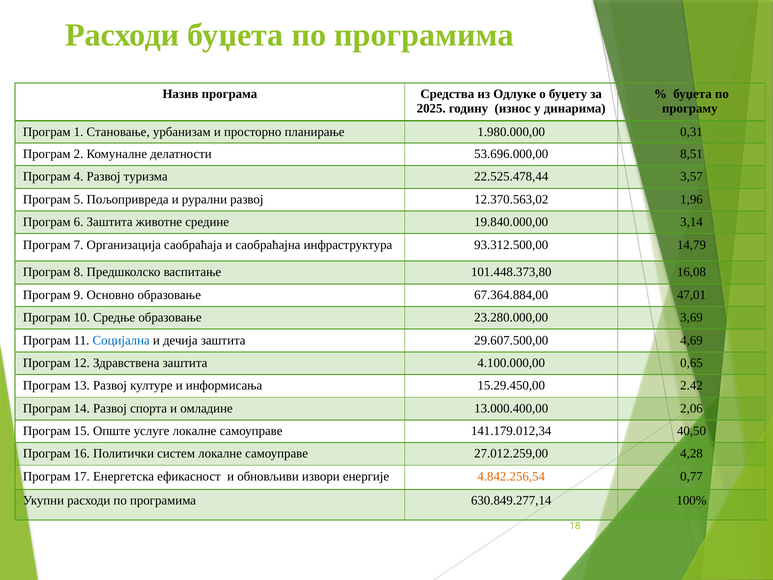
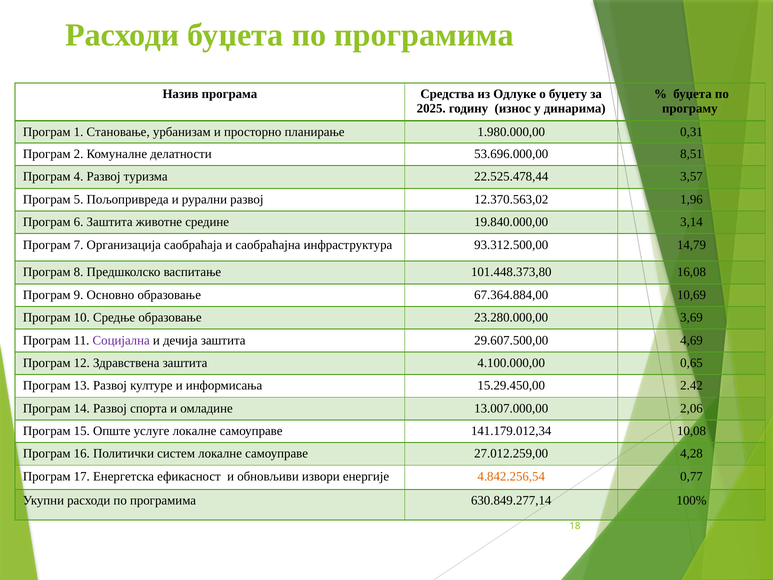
47,01: 47,01 -> 10,69 (691, 295)
Социјална colour: blue -> purple (121, 340)
13.000.400,00: 13.000.400,00 -> 13.007.000,00 (511, 408)
40,50: 40,50 -> 10,08 (691, 431)
